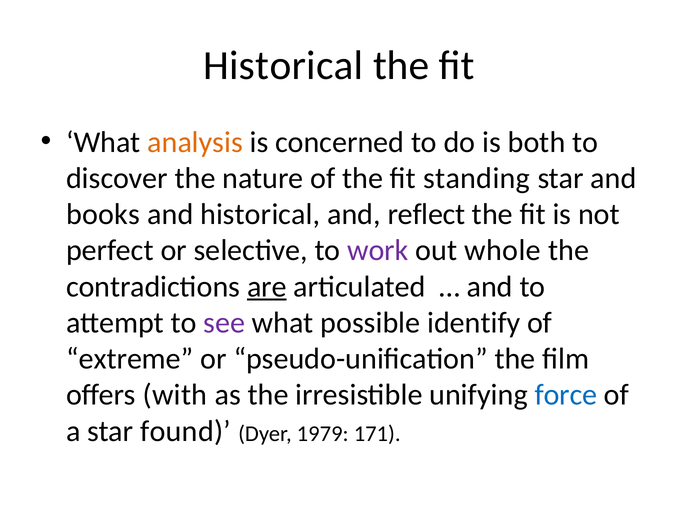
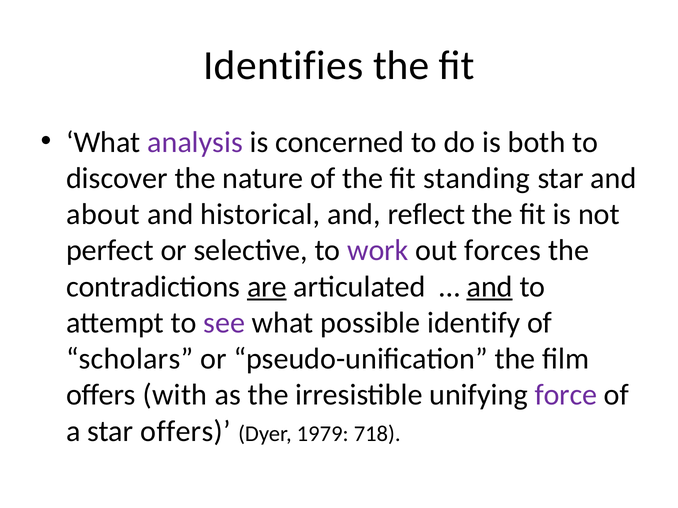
Historical: Historical -> Identifies (283, 66)
analysis colour: orange -> purple (195, 142)
books: books -> about (103, 215)
whole: whole -> forces (503, 251)
and underline: none -> present (490, 287)
extreme: extreme -> scholars (130, 359)
force colour: blue -> purple (566, 395)
star found: found -> offers (186, 432)
171: 171 -> 718 (377, 434)
